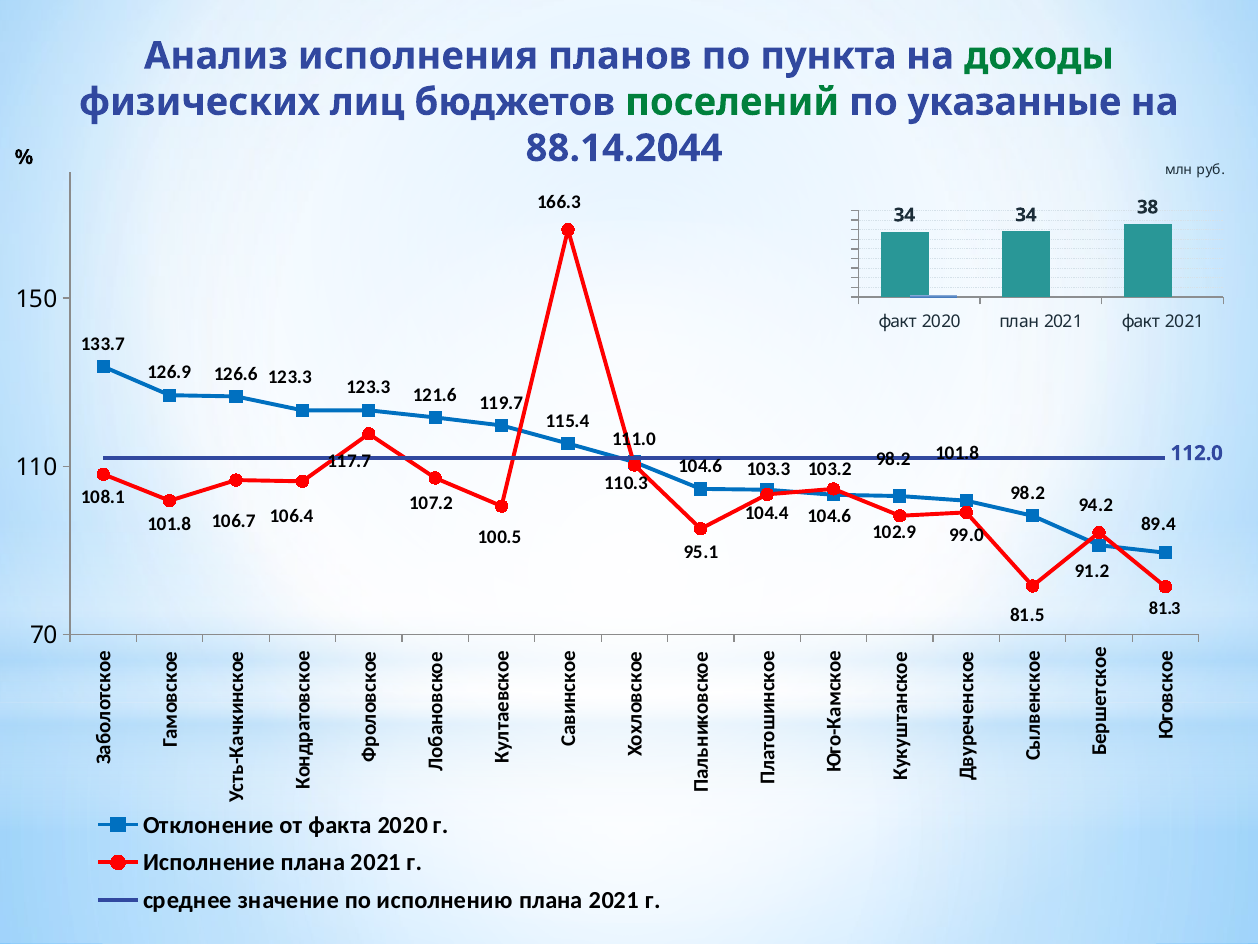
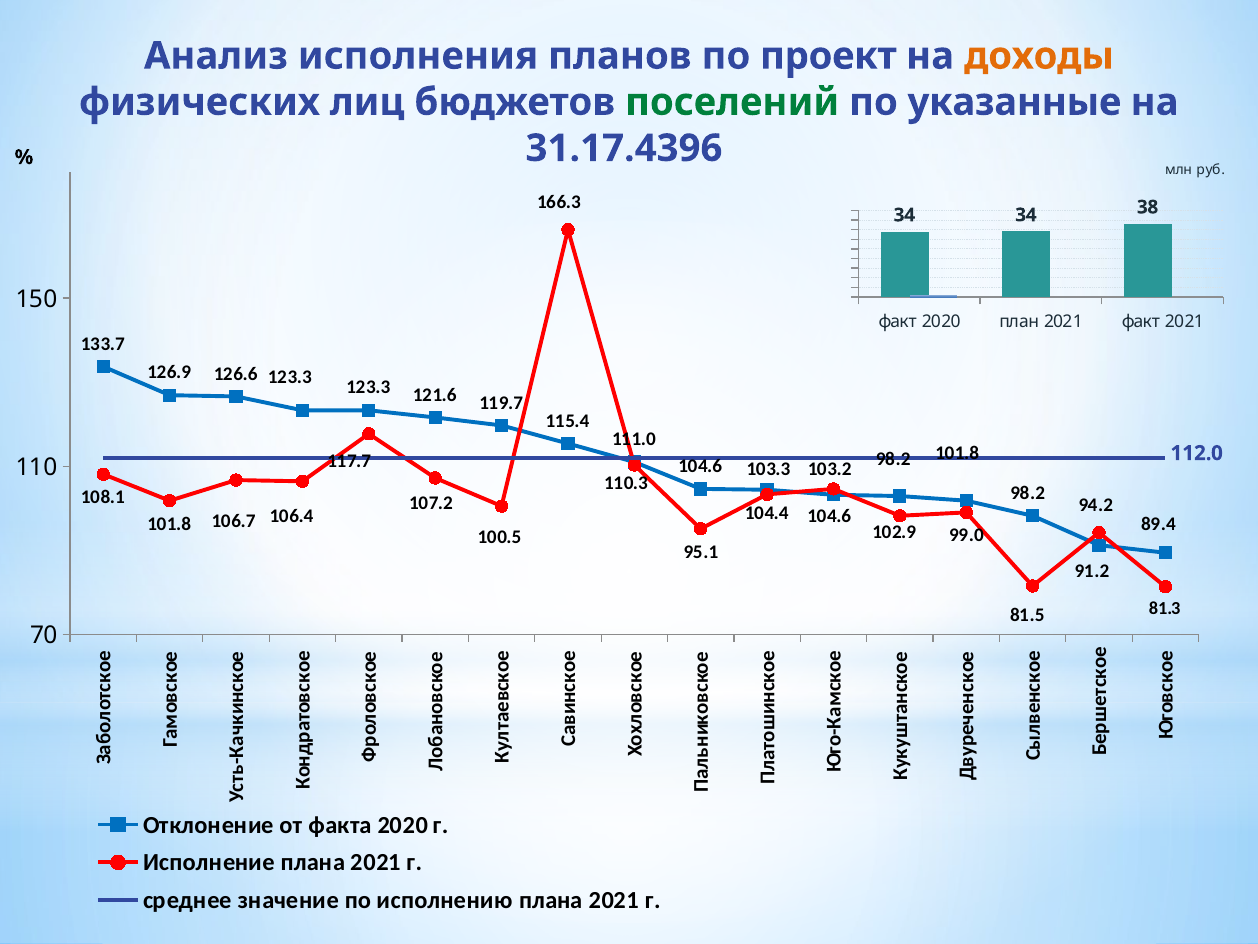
пункта: пункта -> проект (828, 56)
доходы colour: green -> orange (1039, 56)
88.14.2044: 88.14.2044 -> 31.17.4396 (624, 148)
